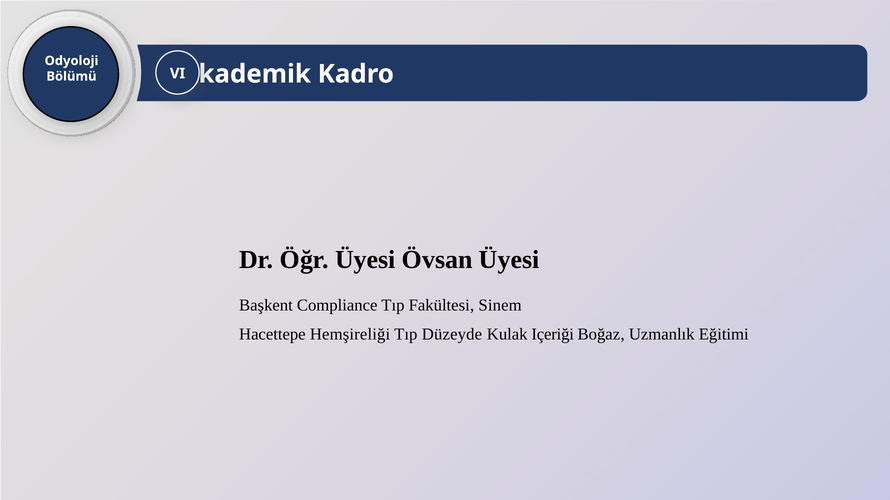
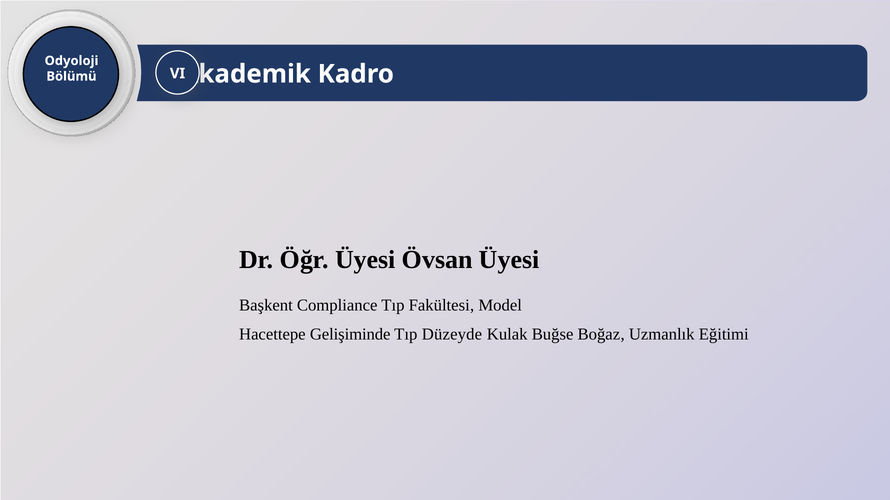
Sinem: Sinem -> Model (500, 306)
Hemşireliği: Hemşireliği -> Gelişiminde (350, 335)
Içeriği: Içeriği -> Buğse (553, 335)
